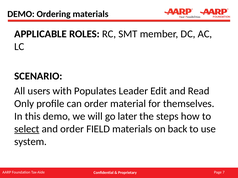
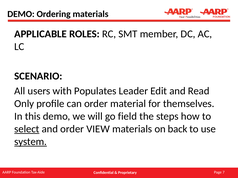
later: later -> field (127, 117)
FIELD: FIELD -> VIEW (98, 129)
system underline: none -> present (31, 142)
